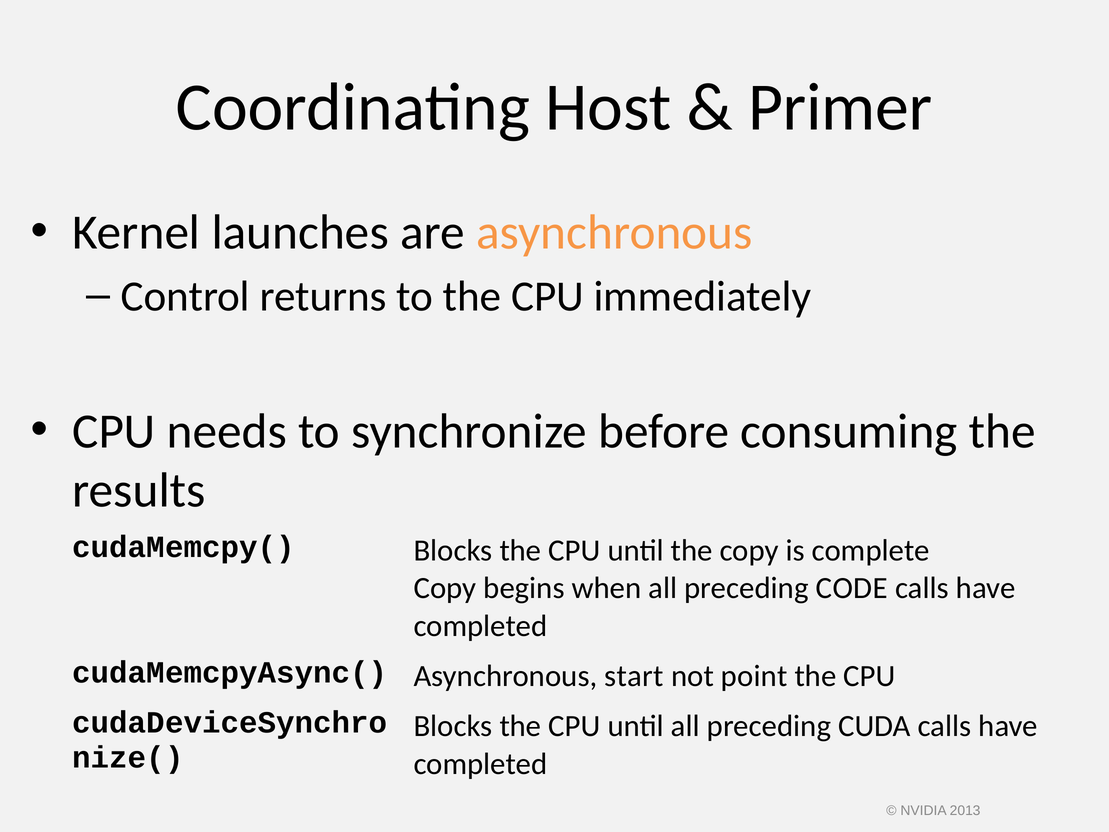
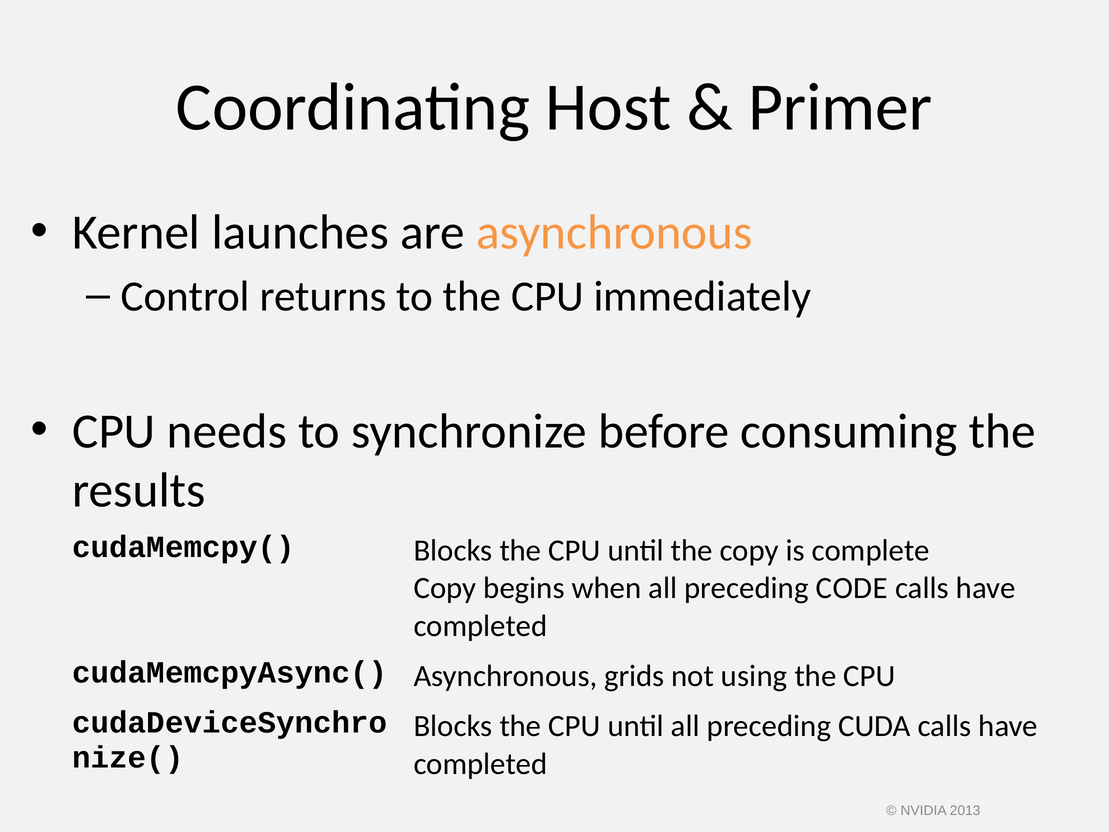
start: start -> grids (634, 676)
point: point -> using (754, 676)
